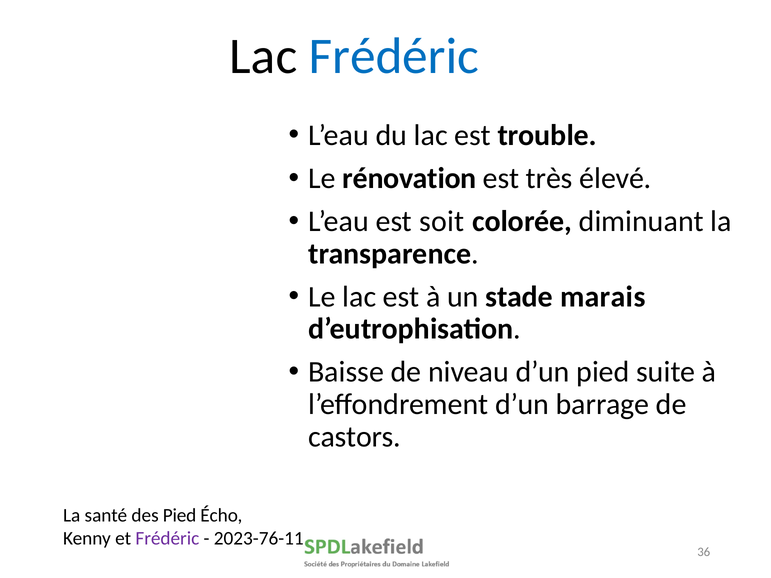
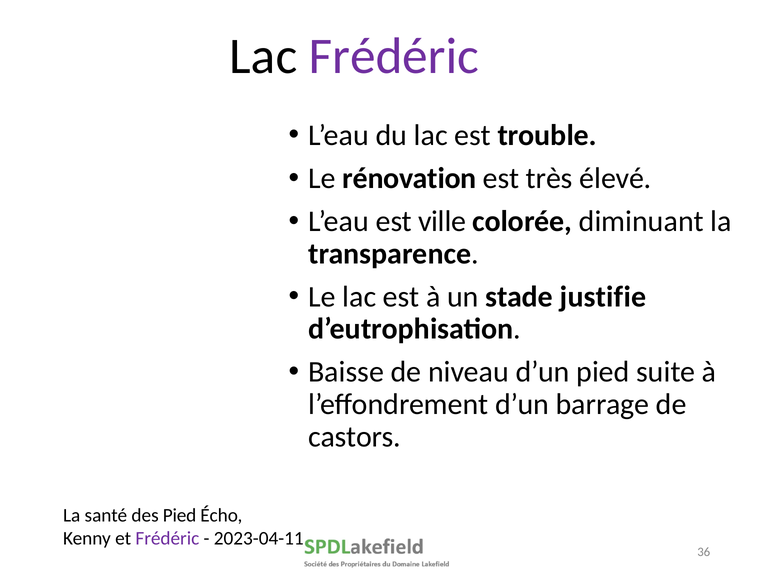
Frédéric colour: blue -> purple (394, 56)
soit: soit -> ville (442, 221)
marais: marais -> justifie (603, 297)
2023-76-11: 2023-76-11 -> 2023-04-11 (259, 539)
